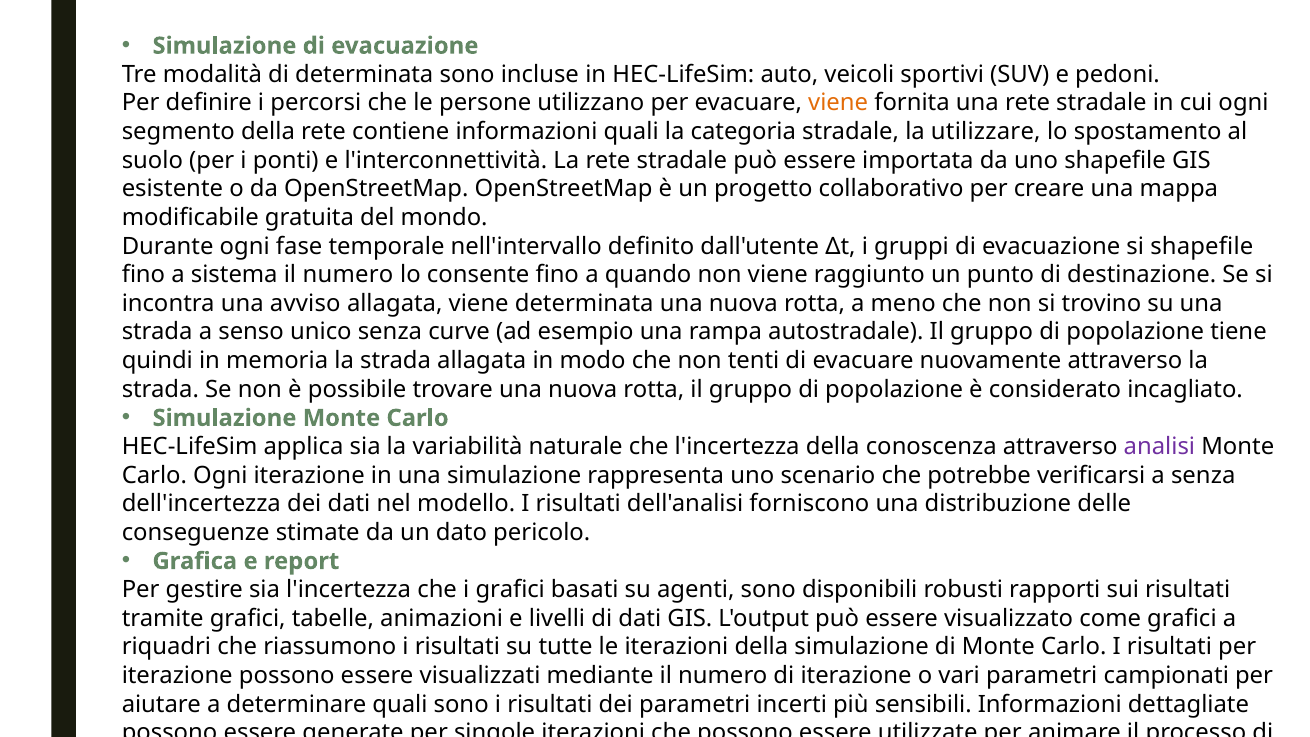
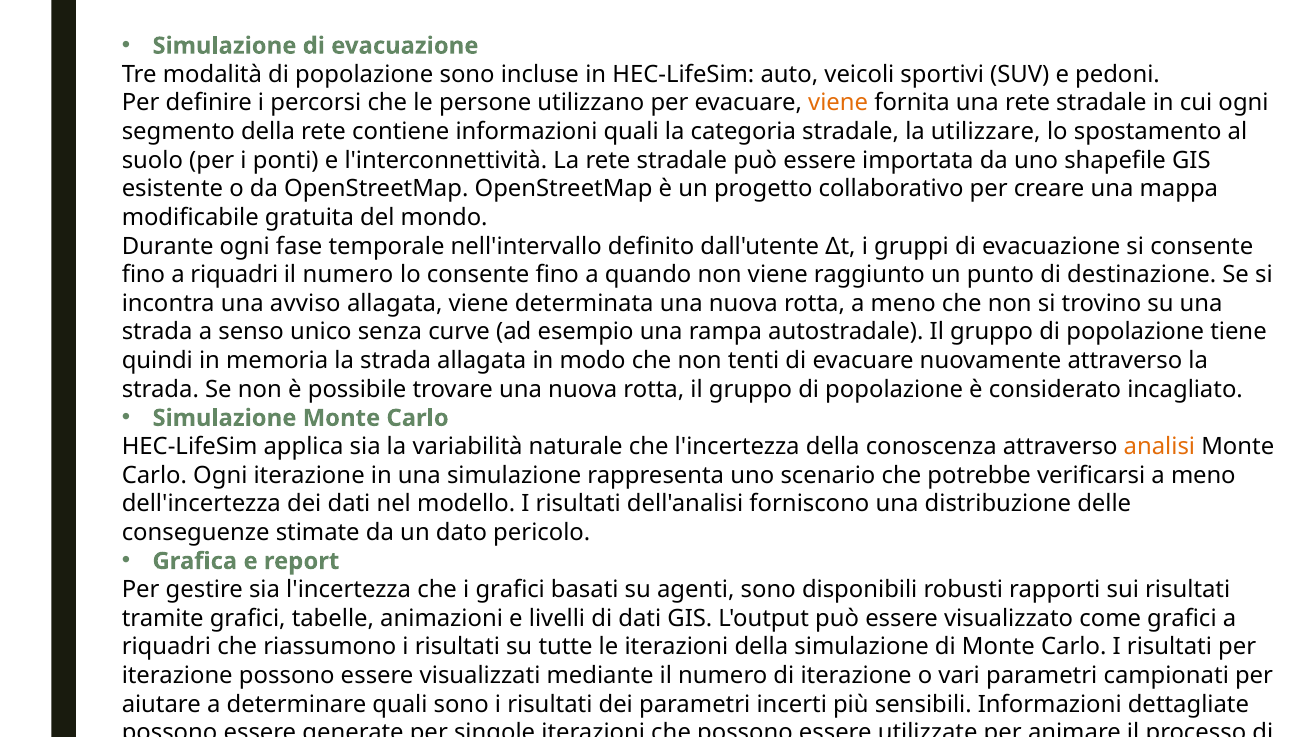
modalità di determinata: determinata -> popolazione (364, 74)
si shapefile: shapefile -> consente (1202, 246)
fino a sistema: sistema -> riquadri (234, 275)
analisi colour: purple -> orange (1159, 447)
verificarsi a senza: senza -> meno (1203, 475)
